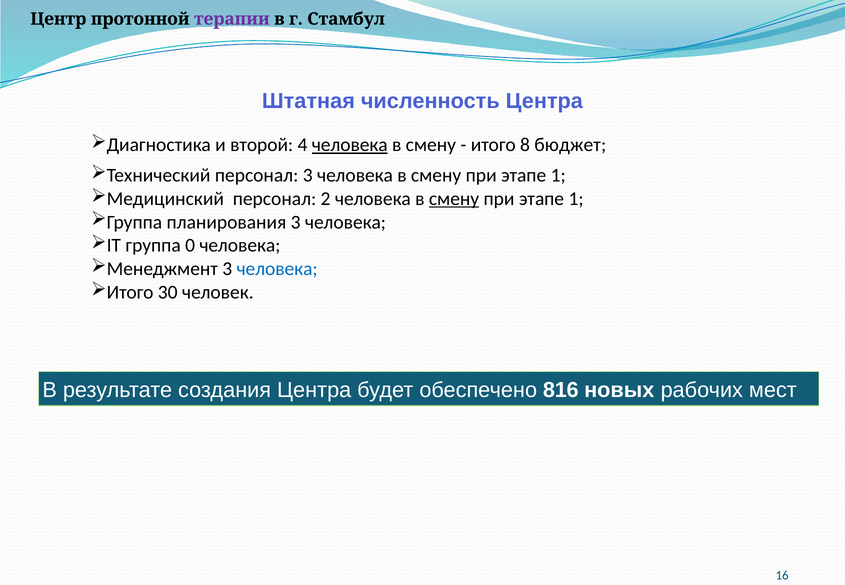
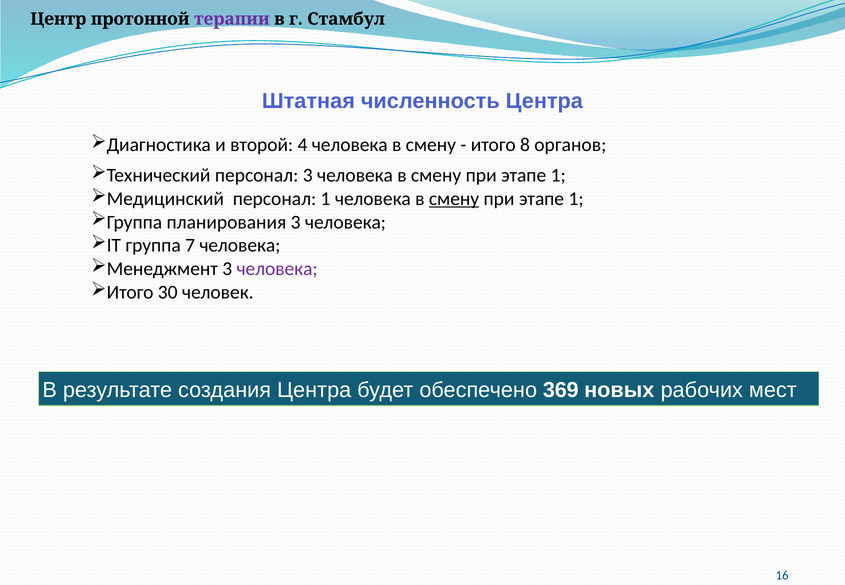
человека underline: present -> none (350, 145)
бюджет: бюджет -> органов (570, 145)
персонал 2: 2 -> 1 (326, 199)
0: 0 -> 7 (190, 246)
человека colour: blue -> purple (277, 269)
816: 816 -> 369 (561, 390)
